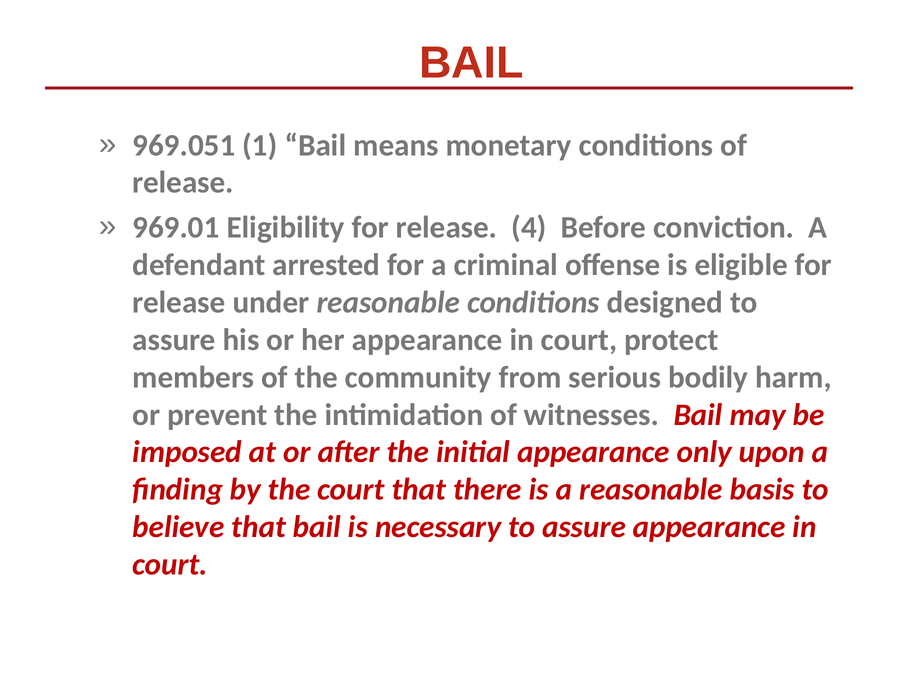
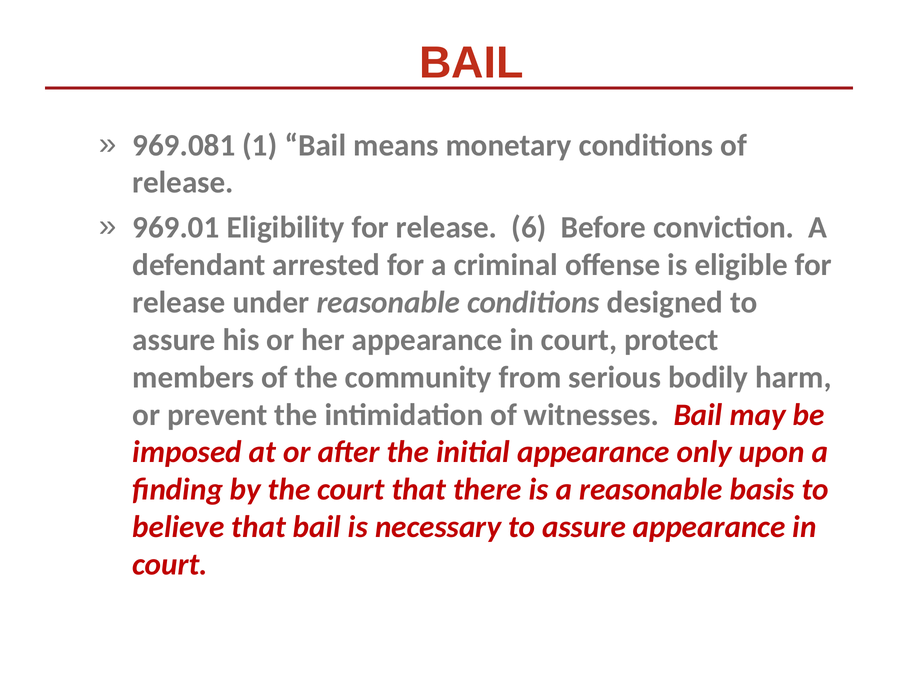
969.051: 969.051 -> 969.081 (184, 145)
4: 4 -> 6 (529, 227)
